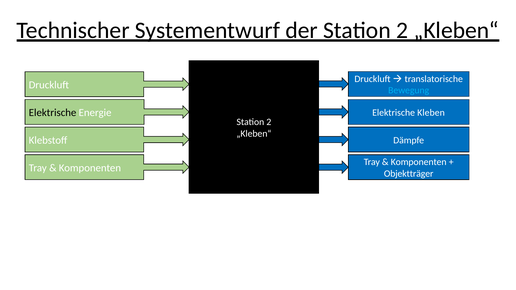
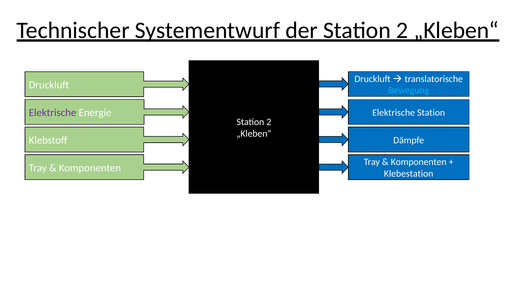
Elektrische colour: black -> purple (53, 113)
Elektrische Kleben: Kleben -> Station (431, 113)
Objektträger: Objektträger -> Klebestation (409, 174)
